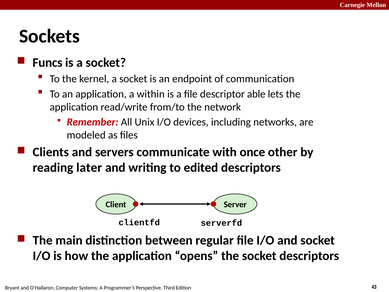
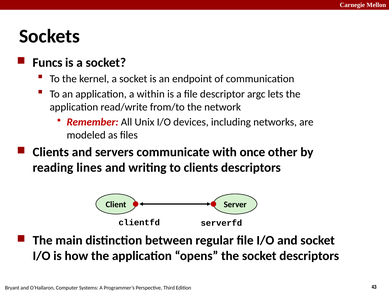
able: able -> argc (256, 94)
later: later -> lines (89, 168)
to edited: edited -> clients (201, 168)
